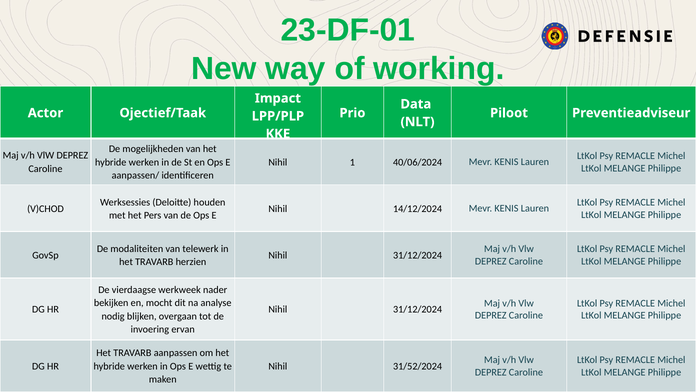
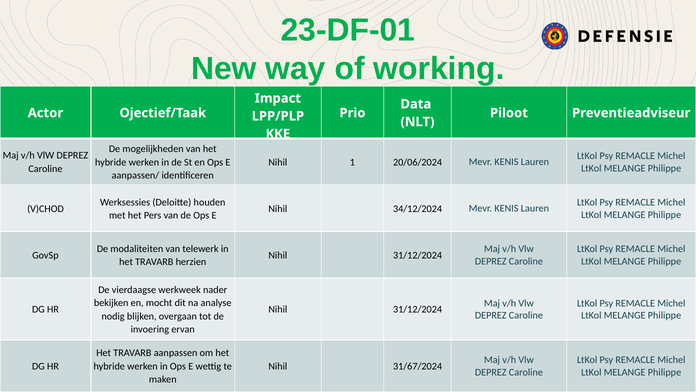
40/06/2024: 40/06/2024 -> 20/06/2024 (418, 162)
14/12/2024: 14/12/2024 -> 34/12/2024 (418, 208)
31/52/2024: 31/52/2024 -> 31/67/2024 (418, 366)
